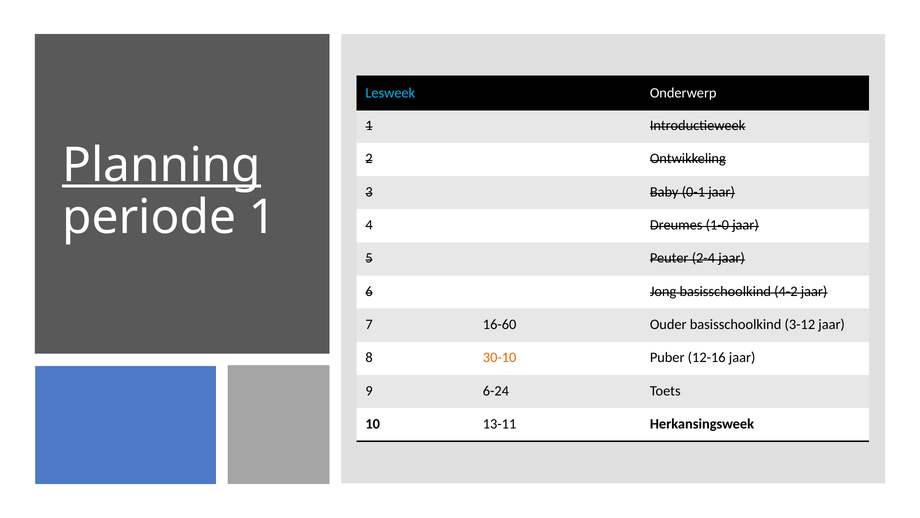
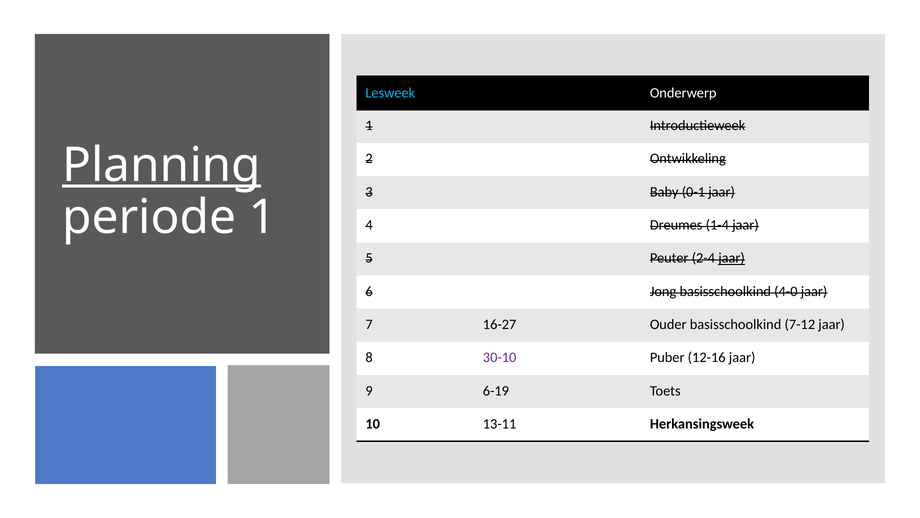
1-0: 1-0 -> 1-4 (717, 225)
jaar underline: none -> present (732, 258)
4-2: 4-2 -> 4-0 (786, 291)
16-60: 16-60 -> 16-27 (500, 324)
3-12: 3-12 -> 7-12 (800, 324)
30-10 colour: orange -> purple (500, 357)
6-24: 6-24 -> 6-19 (496, 390)
